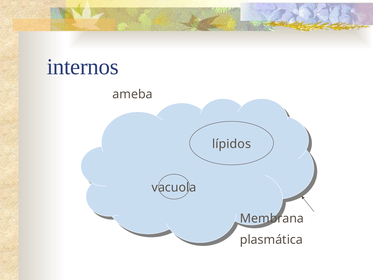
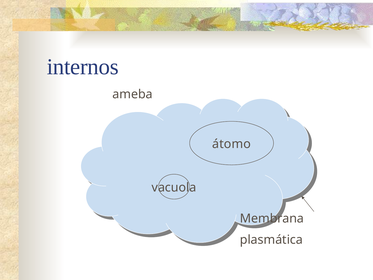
lípidos: lípidos -> átomo (231, 144)
